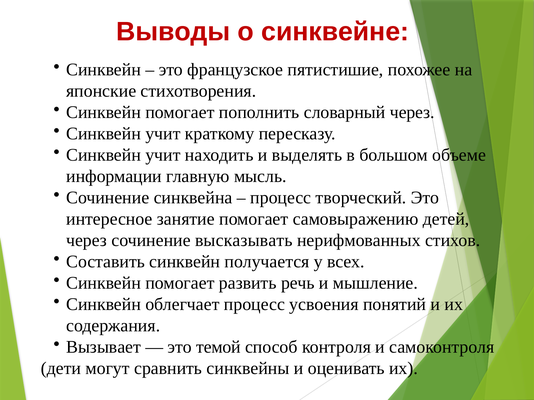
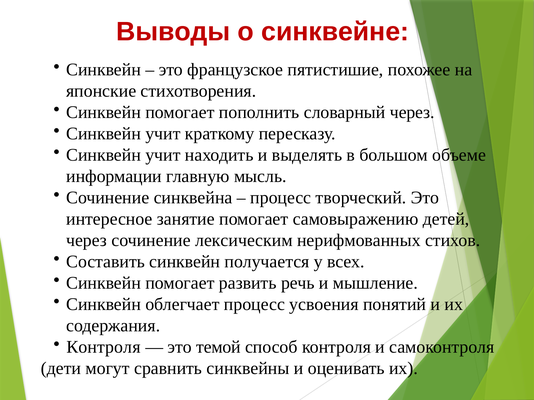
высказывать: высказывать -> лексическим (244, 241)
Вызывает: Вызывает -> Контроля (103, 347)
